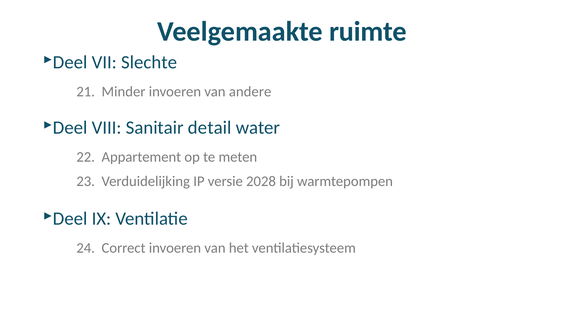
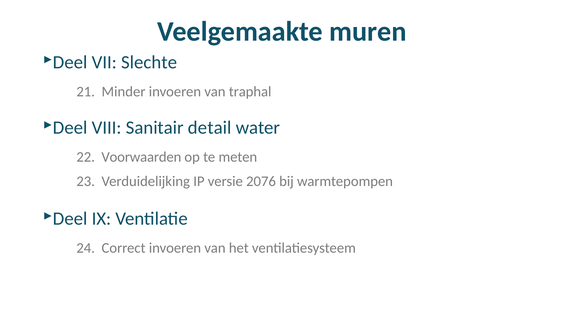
ruimte: ruimte -> muren (368, 32)
andere: andere -> traphal (250, 92)
Appartement: Appartement -> Voorwaarden (141, 157)
2028: 2028 -> 2076 (261, 181)
